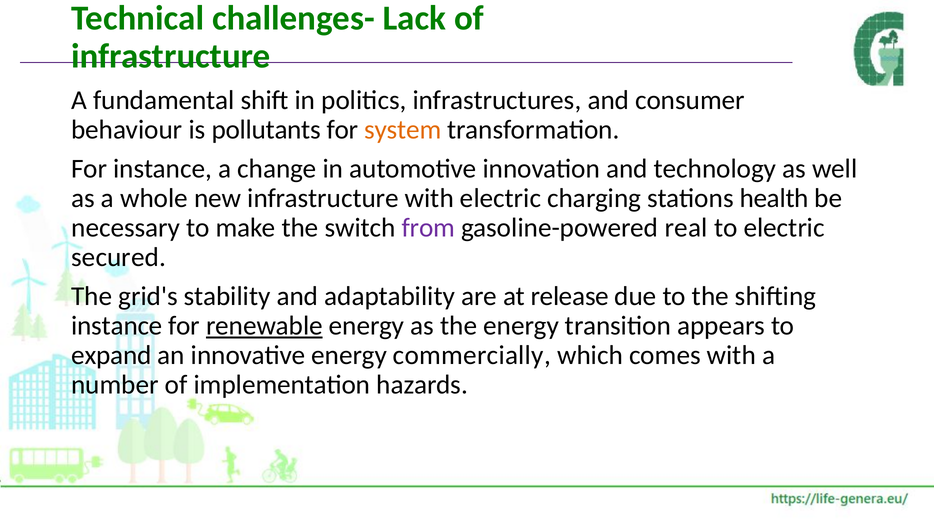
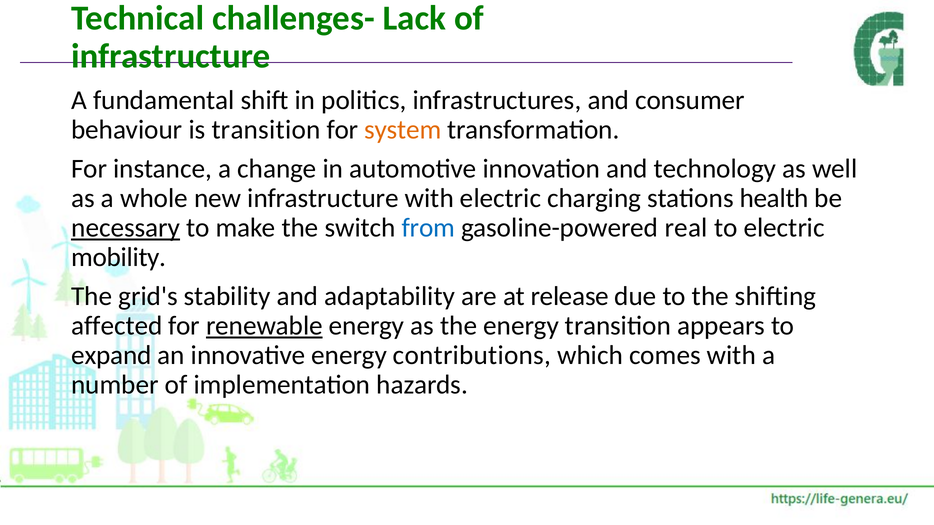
is pollutants: pollutants -> transition (266, 130)
necessary underline: none -> present (126, 228)
from colour: purple -> blue (428, 228)
secured: secured -> mobility (119, 257)
instance: instance -> affected (117, 326)
commercially: commercially -> contributions (472, 355)
